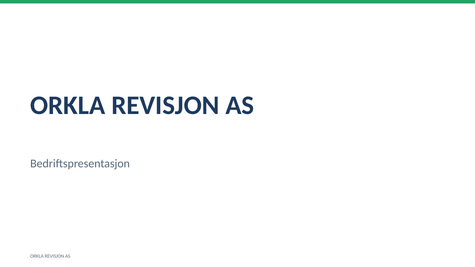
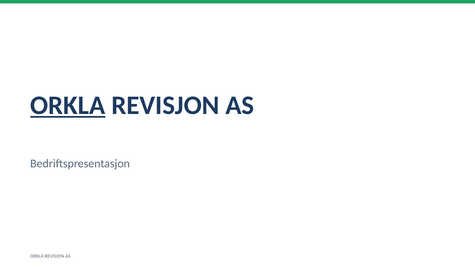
ORKLA underline: none -> present (68, 105)
